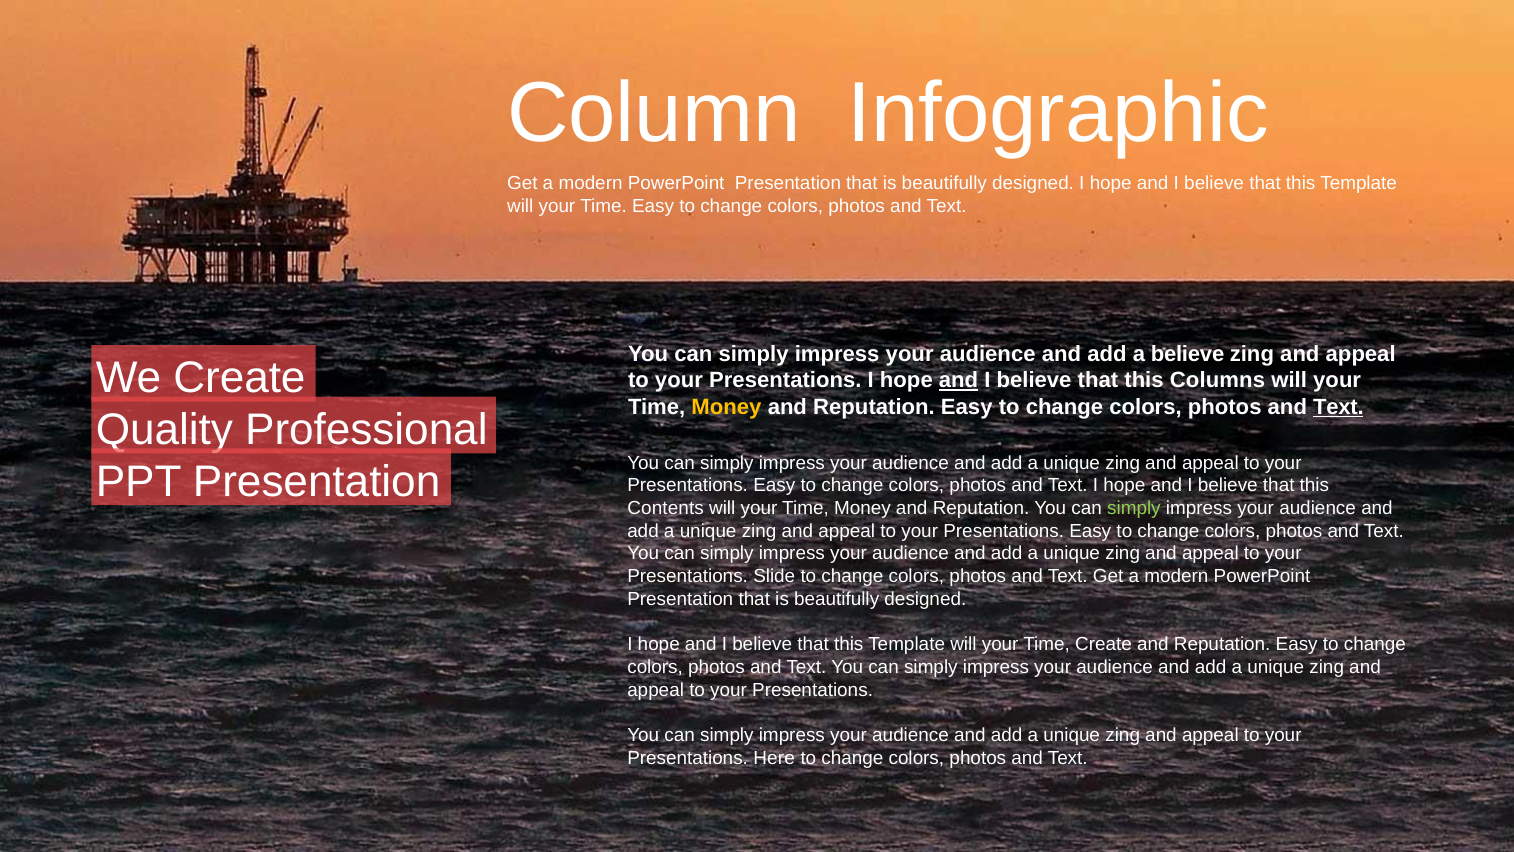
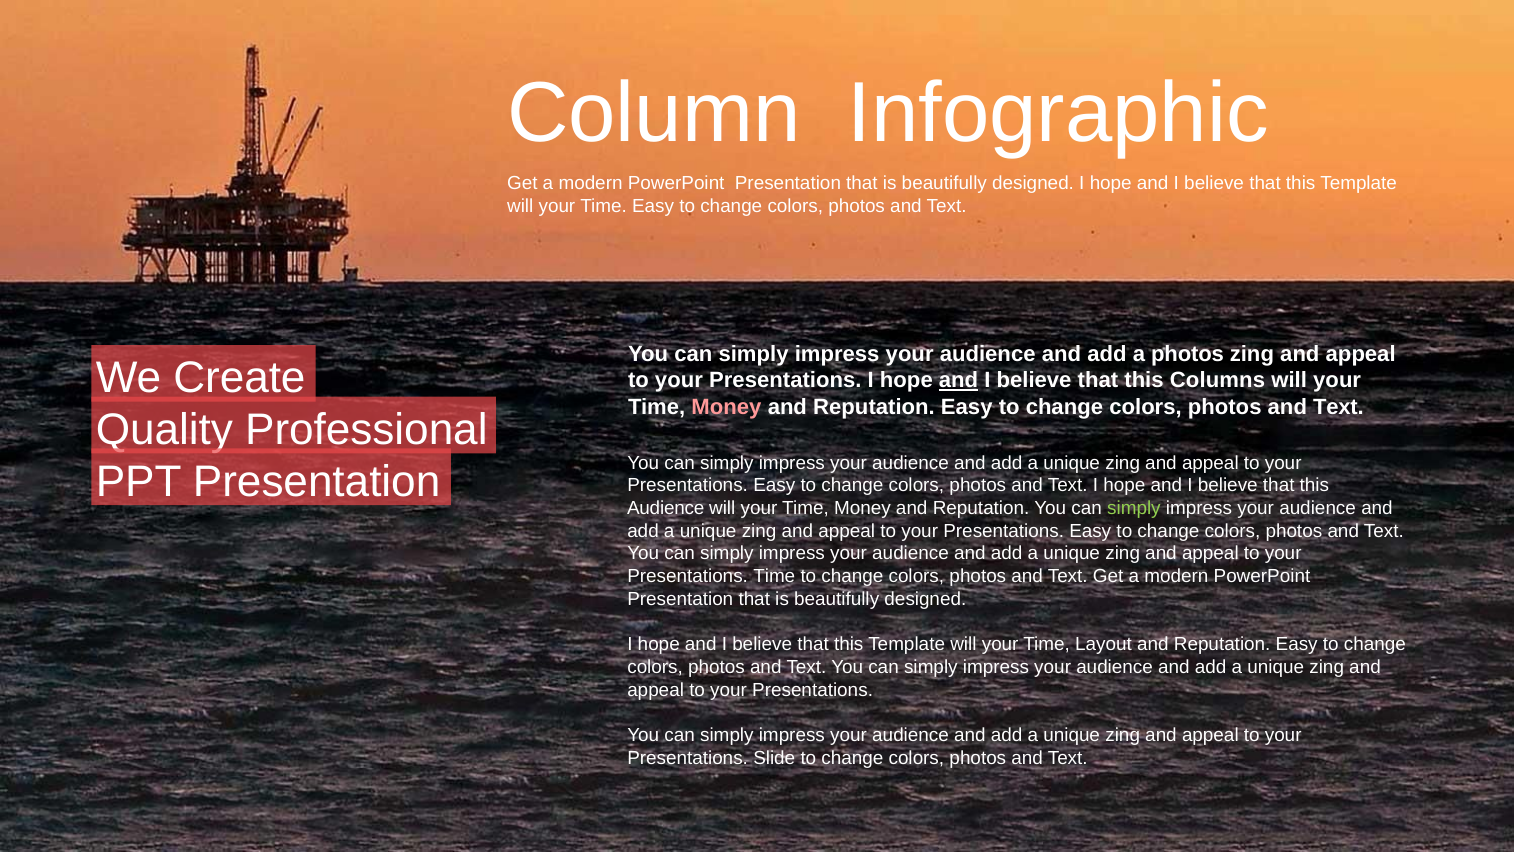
a believe: believe -> photos (1188, 354)
Money colour: yellow -> pink (726, 407)
Text underline: present -> none (1338, 407)
Contents: Contents -> Audience (666, 508)
Presentations Slide: Slide -> Time (774, 576)
Time Create: Create -> Layout (1103, 644)
Here: Here -> Slide (774, 758)
